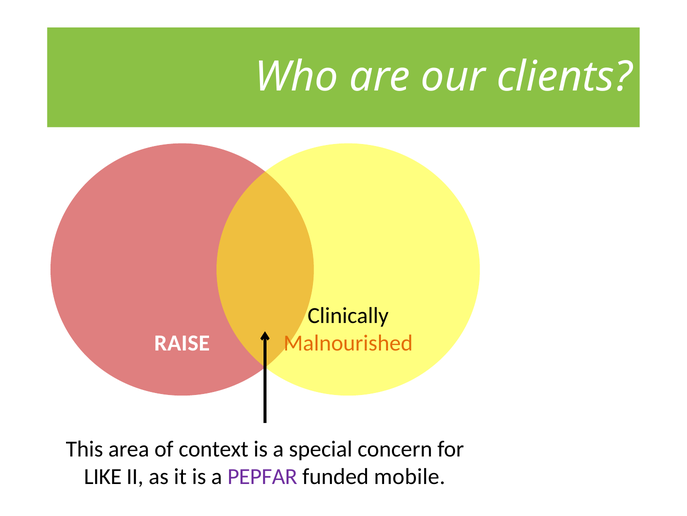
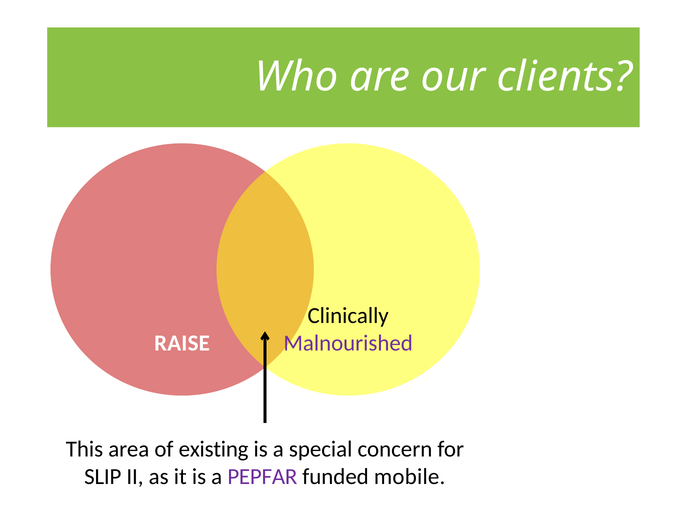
Malnourished colour: orange -> purple (348, 343)
context: context -> existing (214, 449)
LIKE: LIKE -> SLIP (103, 476)
